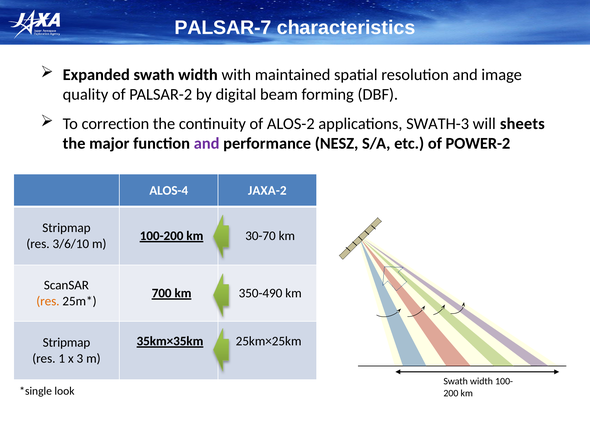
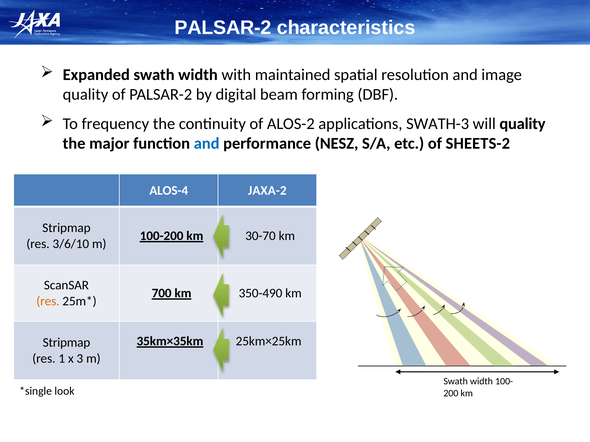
PALSAR-7: PALSAR-7 -> PALSAR-2 (223, 28)
correction: correction -> frequency (115, 124)
will sheets: sheets -> quality (523, 124)
and colour: purple -> blue (207, 144)
POWER-2: POWER-2 -> SHEETS-2 (478, 144)
